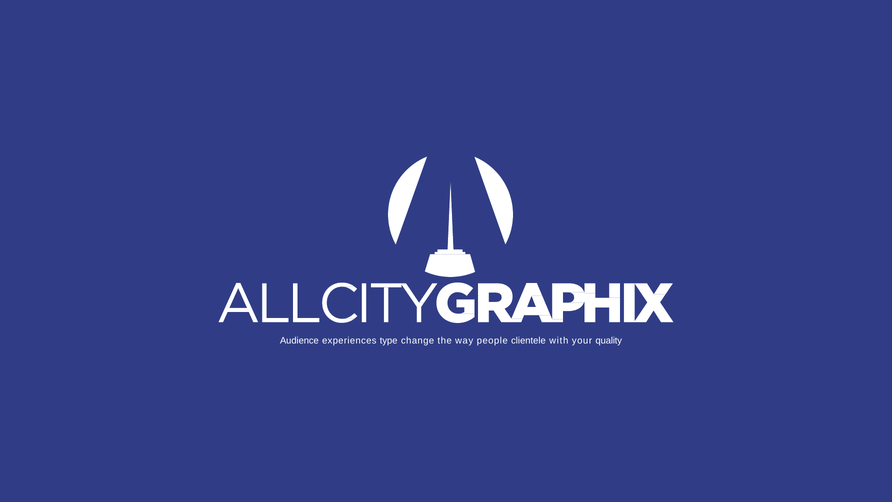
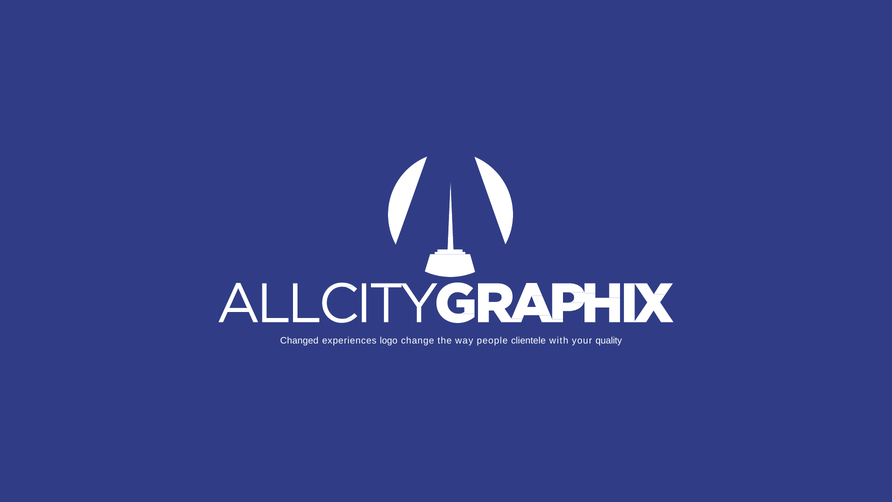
Audience: Audience -> Changed (299, 341)
type: type -> logo (389, 341)
